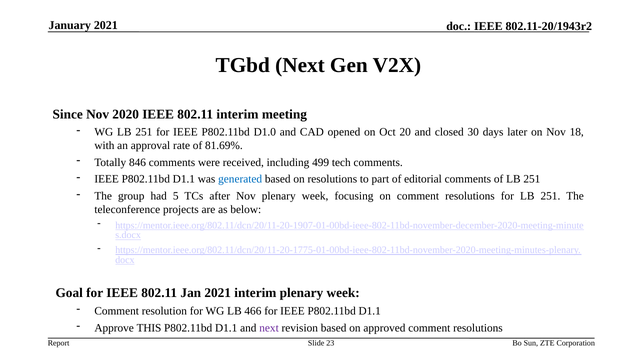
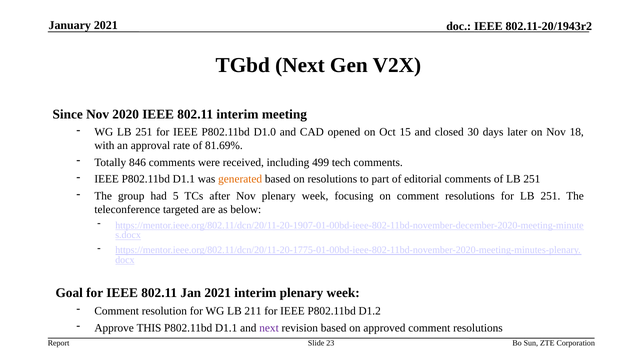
20: 20 -> 15 (405, 132)
generated colour: blue -> orange (240, 179)
projects: projects -> targeted (181, 210)
466: 466 -> 211 (253, 311)
for IEEE P802.11bd D1.1: D1.1 -> D1.2 (370, 311)
